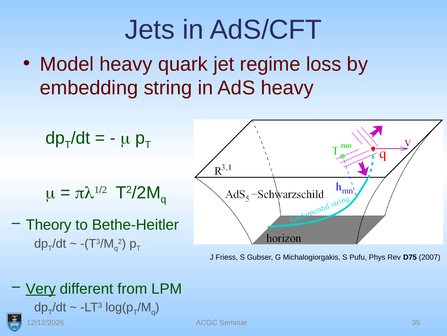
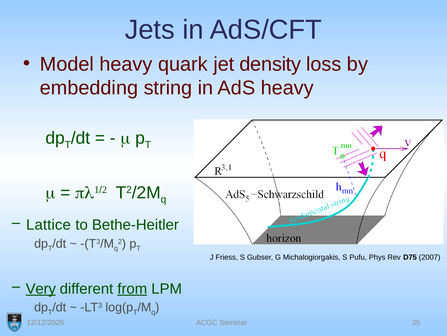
regime: regime -> density (270, 64)
Theory: Theory -> Lattice (48, 225)
from underline: none -> present (132, 288)
